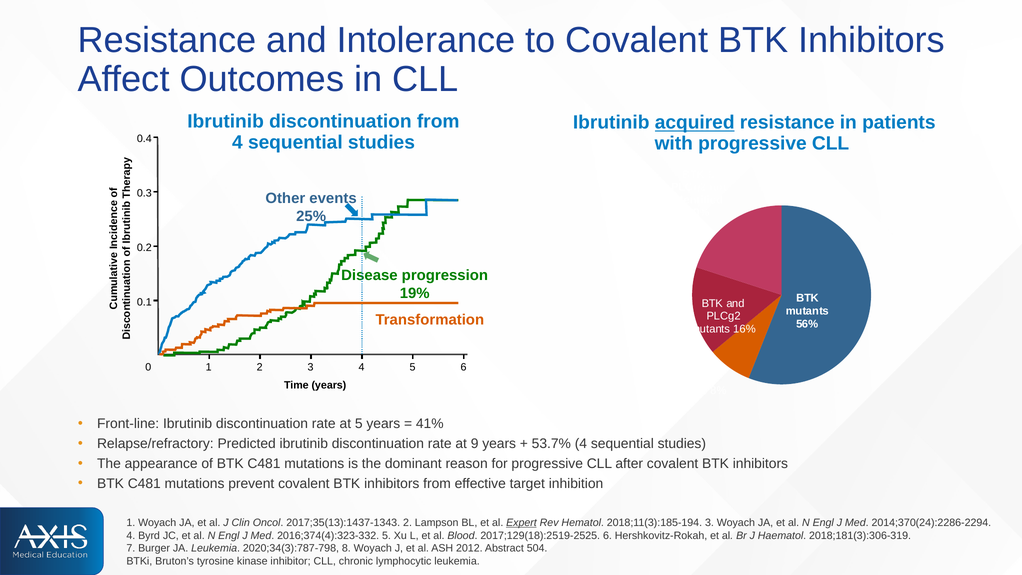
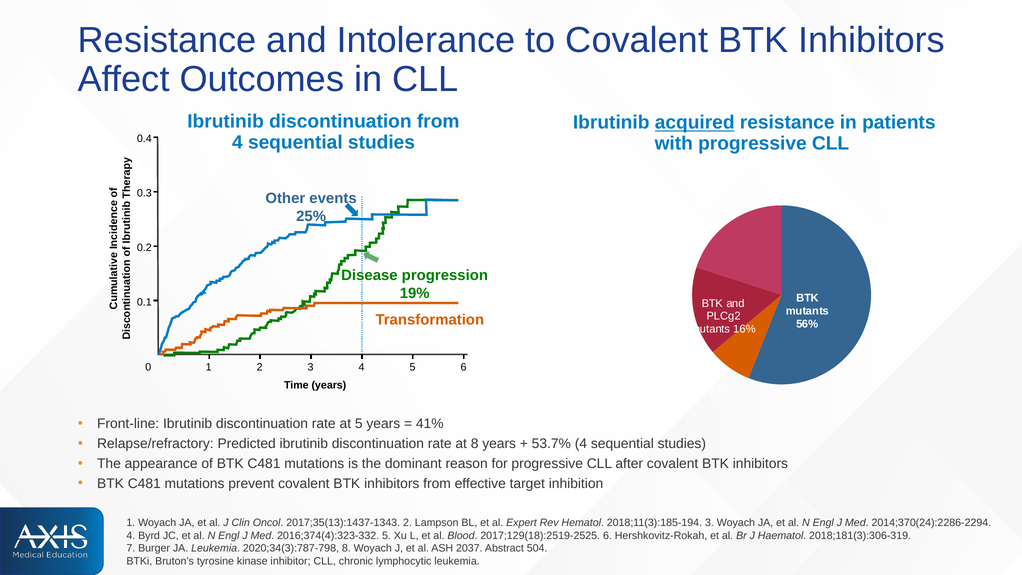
at 9: 9 -> 8 (475, 444)
Expert underline: present -> none (521, 523)
2012: 2012 -> 2037 (469, 548)
